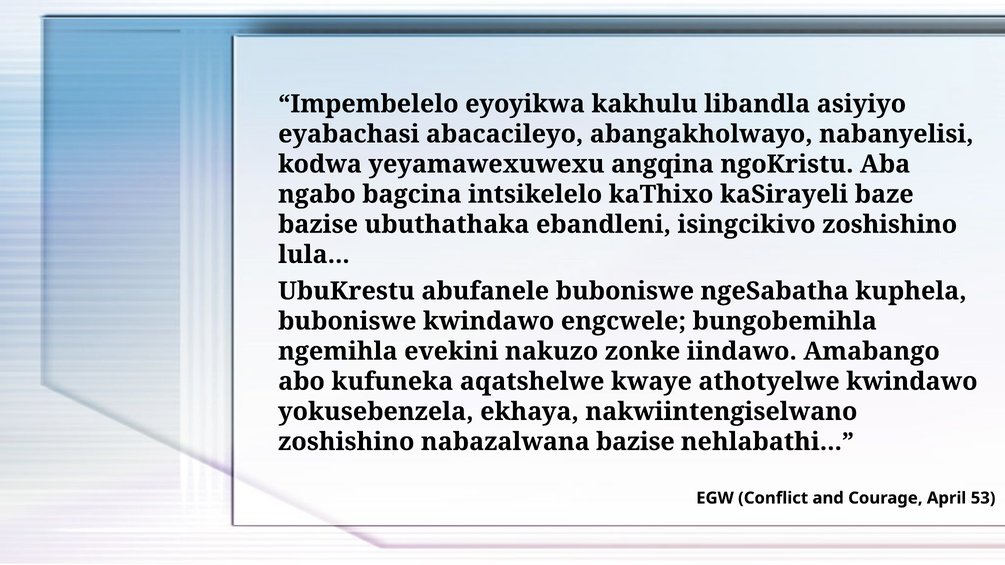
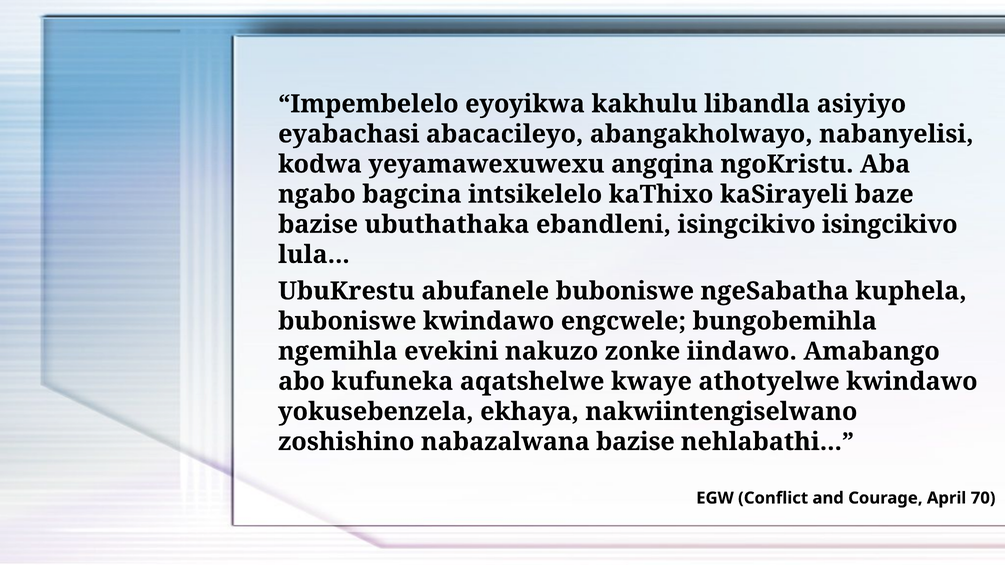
isingcikivo zoshishino: zoshishino -> isingcikivo (890, 225)
53: 53 -> 70 (983, 498)
